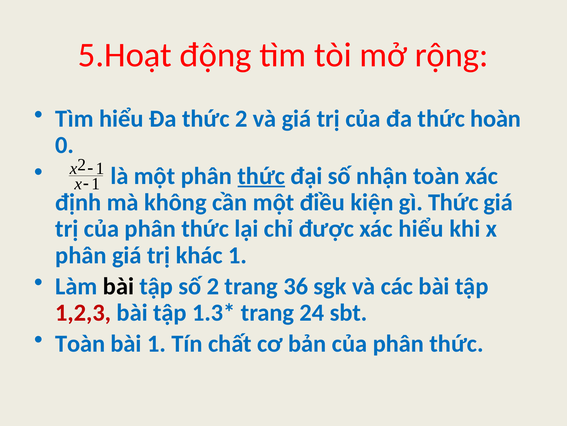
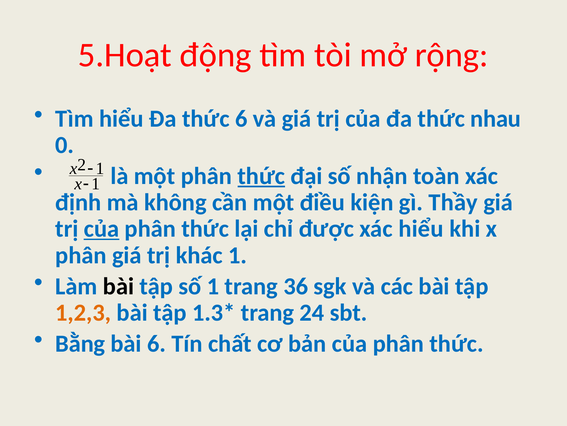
Đa thức 2: 2 -> 6 (241, 118)
hoàn: hoàn -> nhau (496, 118)
gì Thức: Thức -> Thầy (453, 202)
của underline: none -> present (101, 228)
số 2: 2 -> 1 (213, 286)
1,2,3 colour: red -> orange (83, 312)
Toàn: Toàn -> Bằng (80, 343)
bài 1: 1 -> 6 (157, 343)
